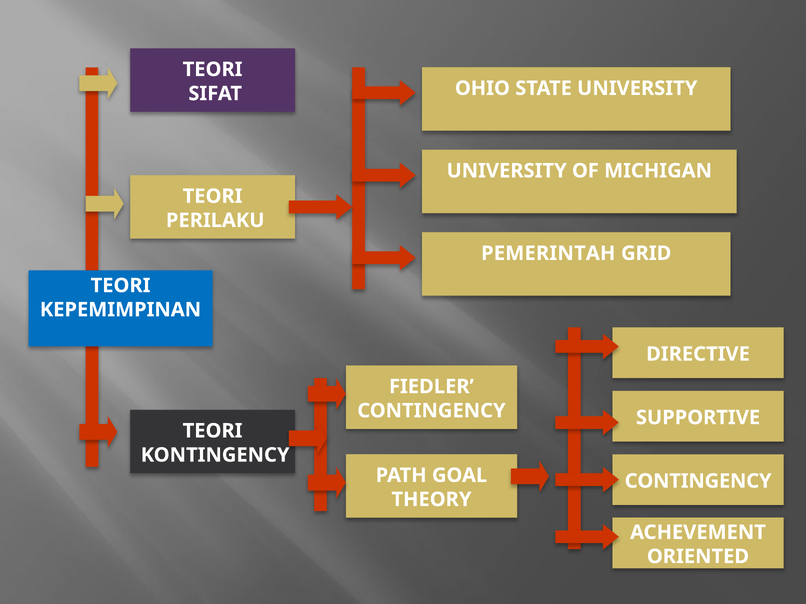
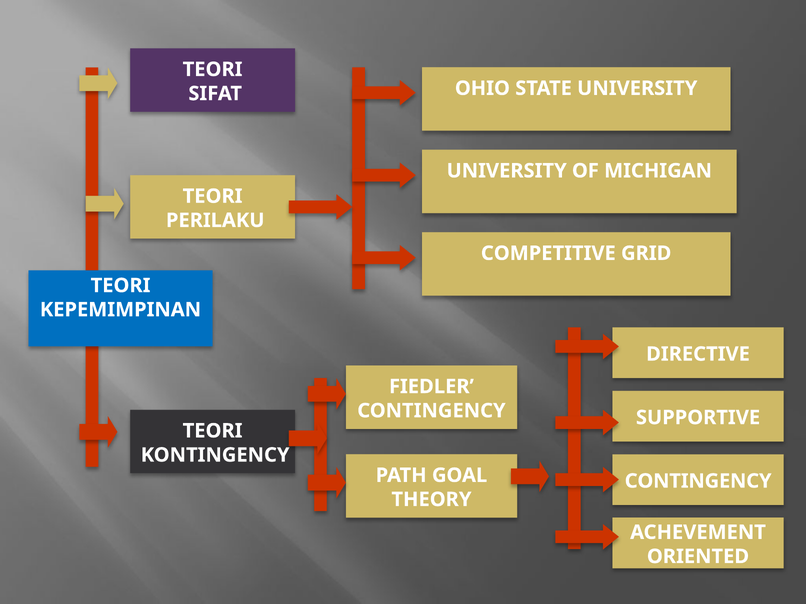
PEMERINTAH: PEMERINTAH -> COMPETITIVE (548, 253)
